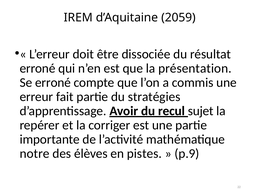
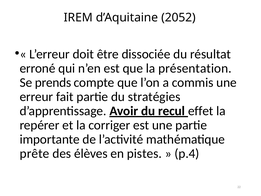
2059: 2059 -> 2052 (178, 18)
Se erroné: erroné -> prends (53, 82)
sujet: sujet -> effet (201, 111)
notre: notre -> prête (35, 153)
p.9: p.9 -> p.4 (187, 153)
